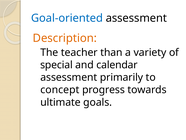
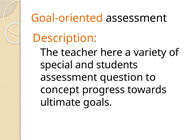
Goal-oriented colour: blue -> orange (67, 18)
than: than -> here (111, 52)
calendar: calendar -> students (117, 65)
primarily: primarily -> question (121, 77)
